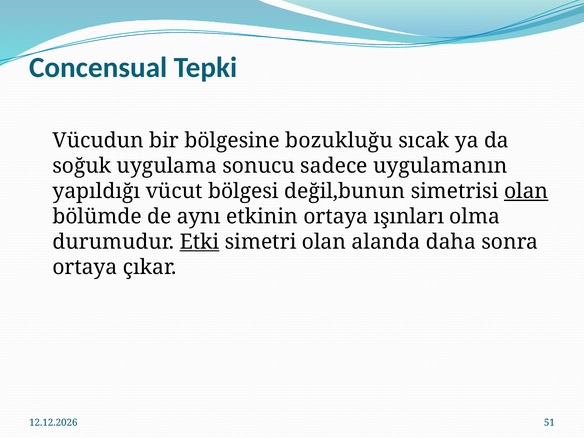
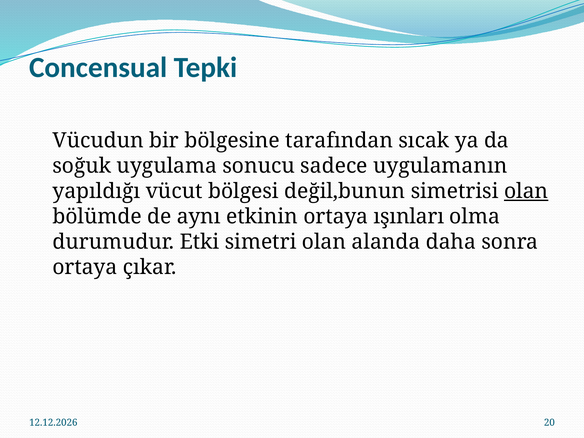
bozukluğu: bozukluğu -> tarafından (339, 141)
Etki underline: present -> none (200, 242)
51: 51 -> 20 (549, 423)
